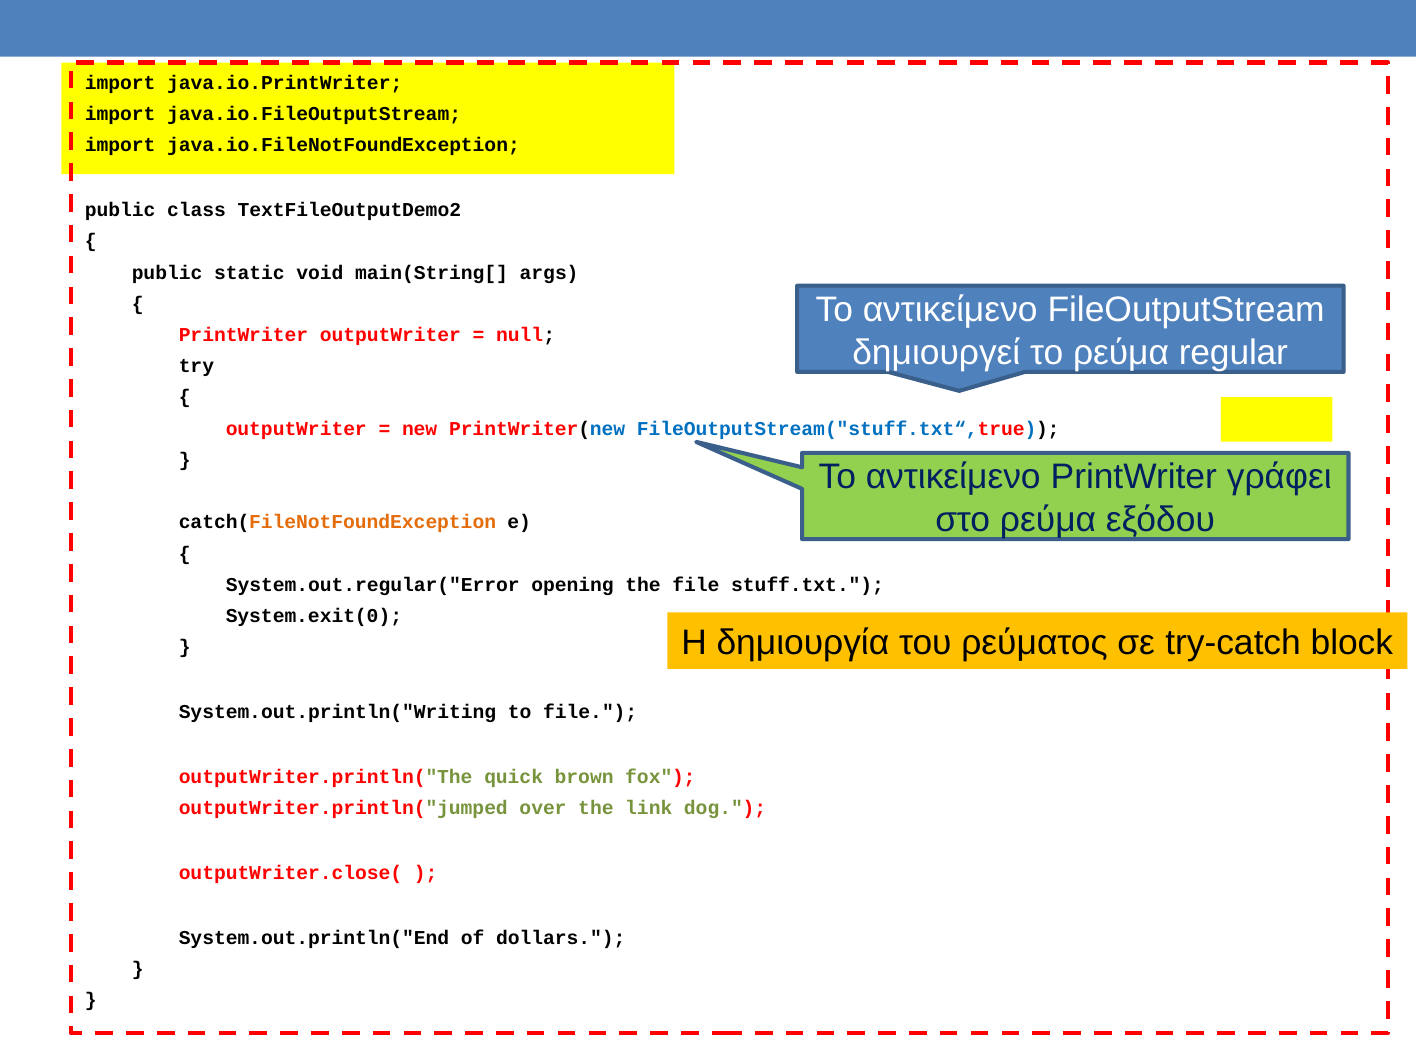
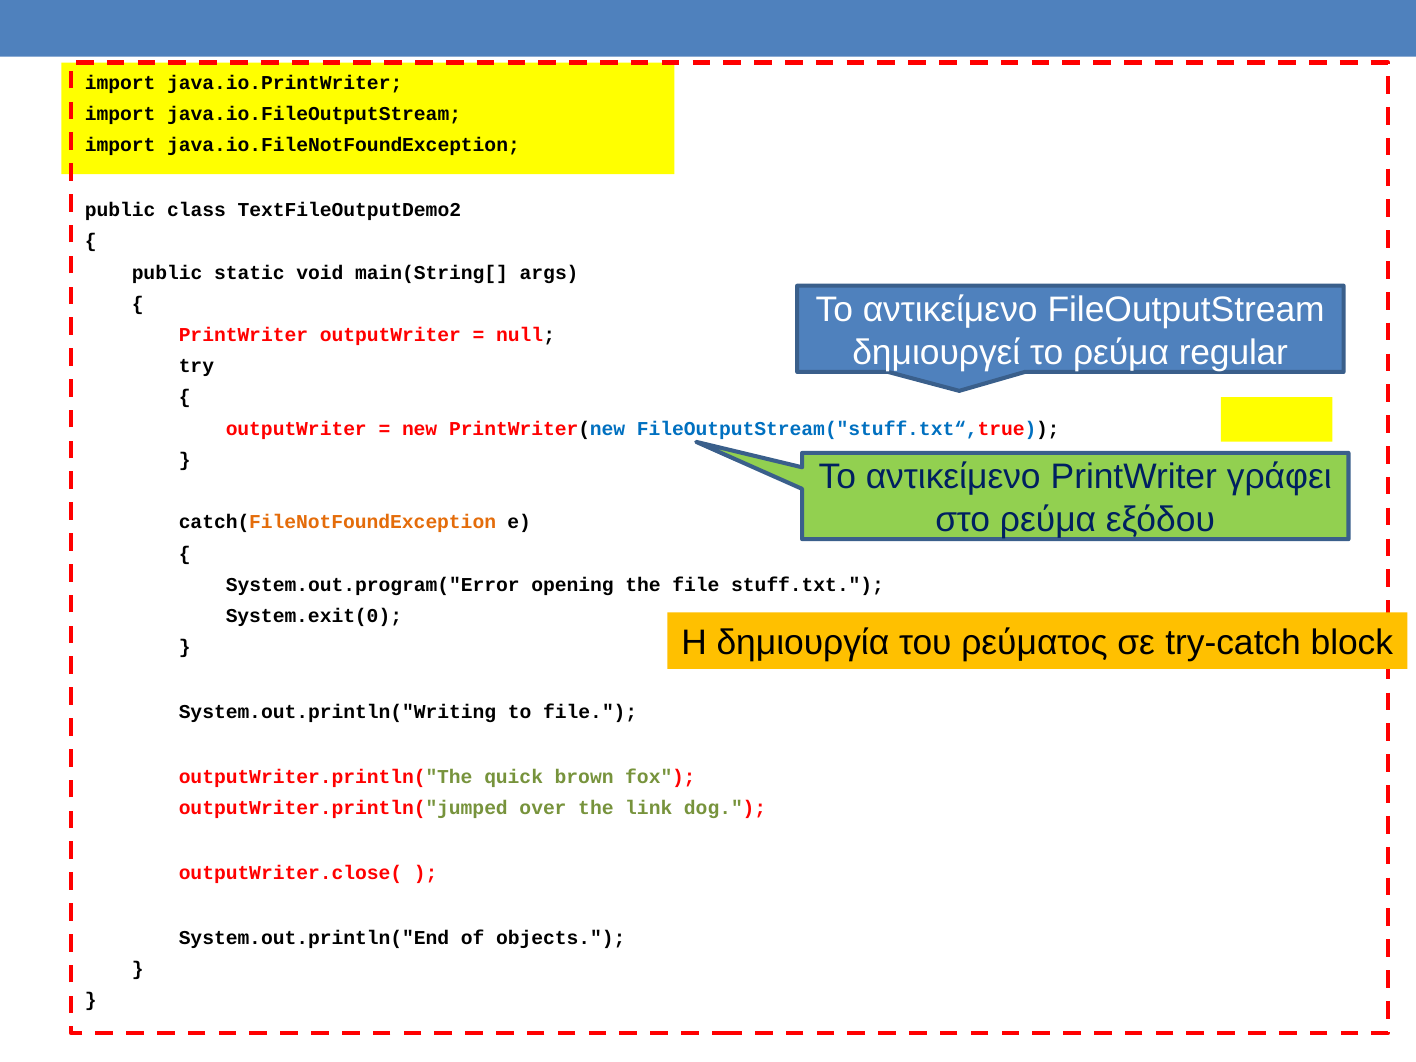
System.out.regular("Error: System.out.regular("Error -> System.out.program("Error (373, 585)
dollars: dollars -> objects (561, 938)
